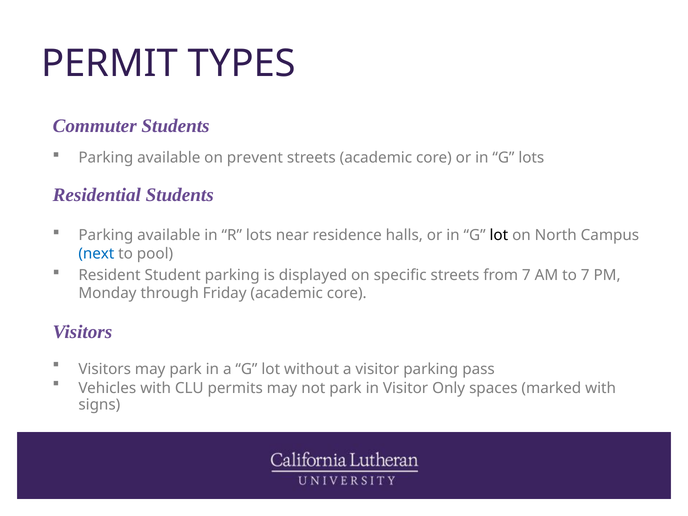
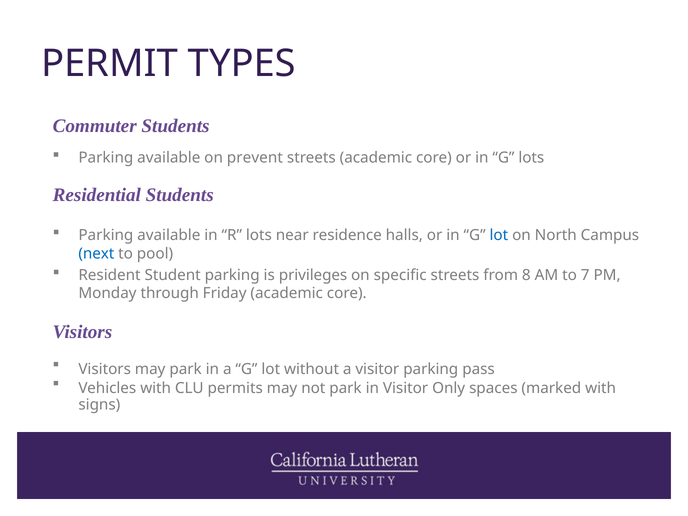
lot colour: black -> blue (499, 235)
displayed: displayed -> privileges (313, 275)
from 7: 7 -> 8 (526, 275)
